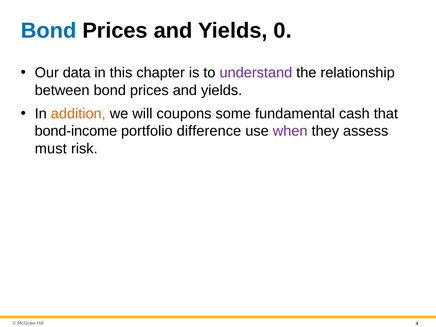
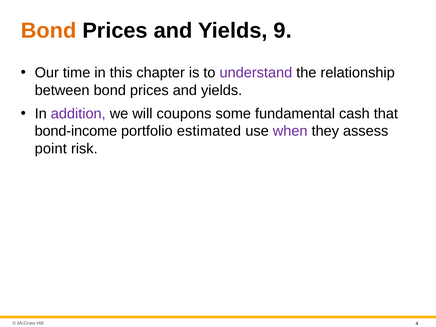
Bond colour: blue -> orange (49, 31)
0: 0 -> 9 (283, 31)
data: data -> time (77, 73)
addition colour: orange -> purple (78, 114)
difference: difference -> estimated (209, 131)
must: must -> point (51, 149)
